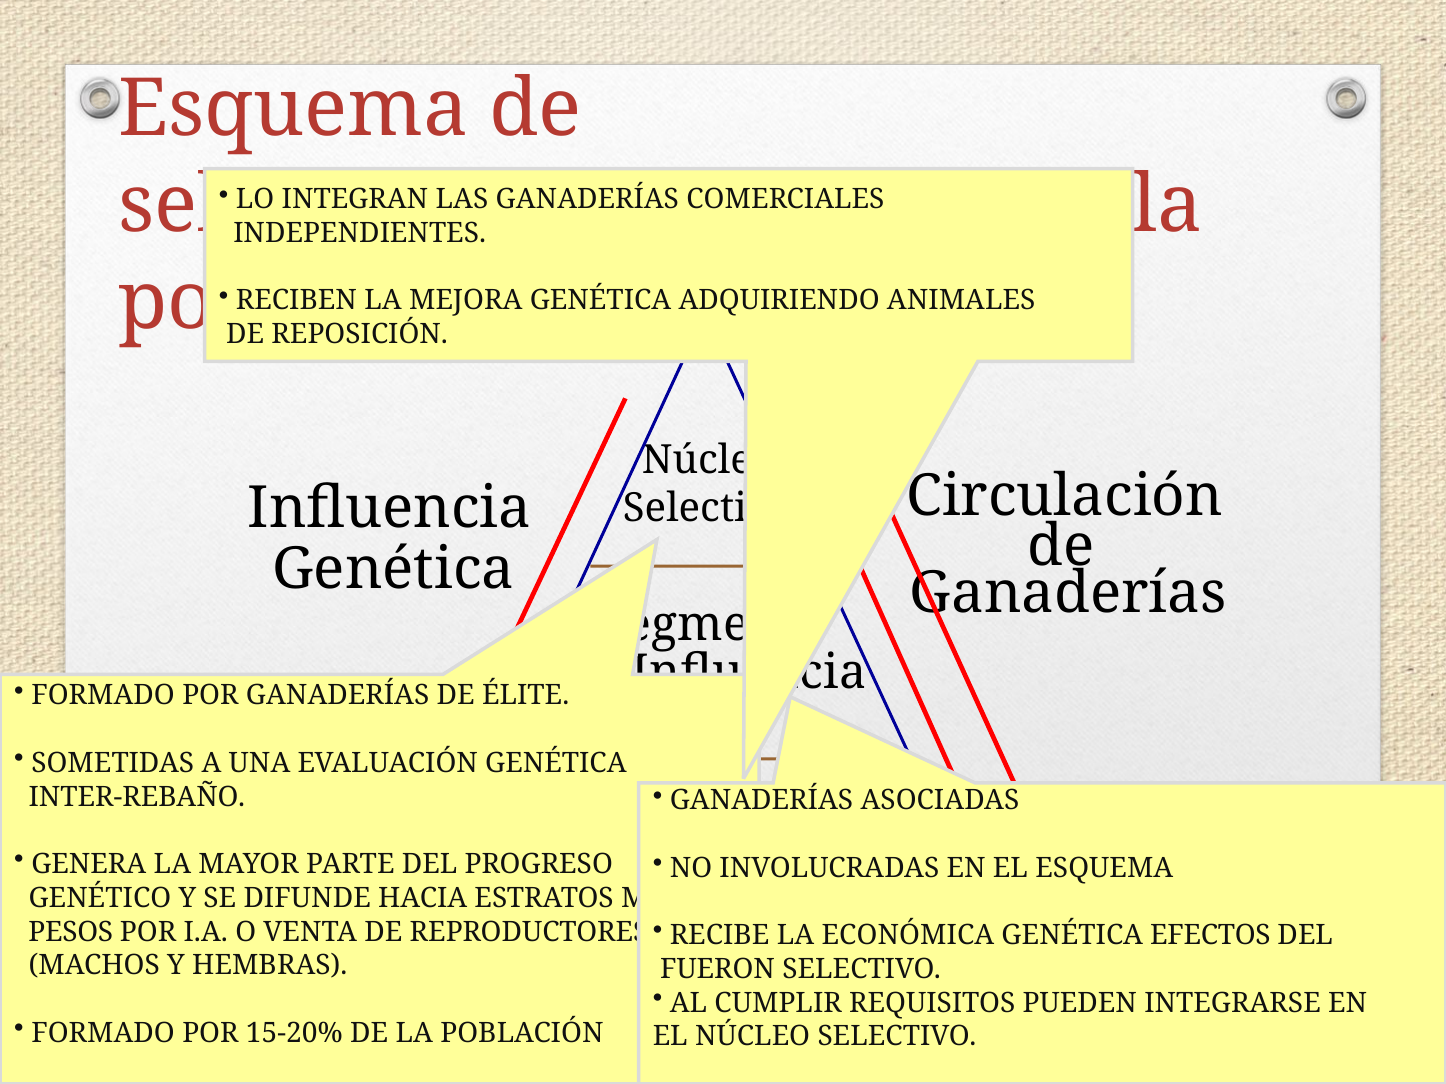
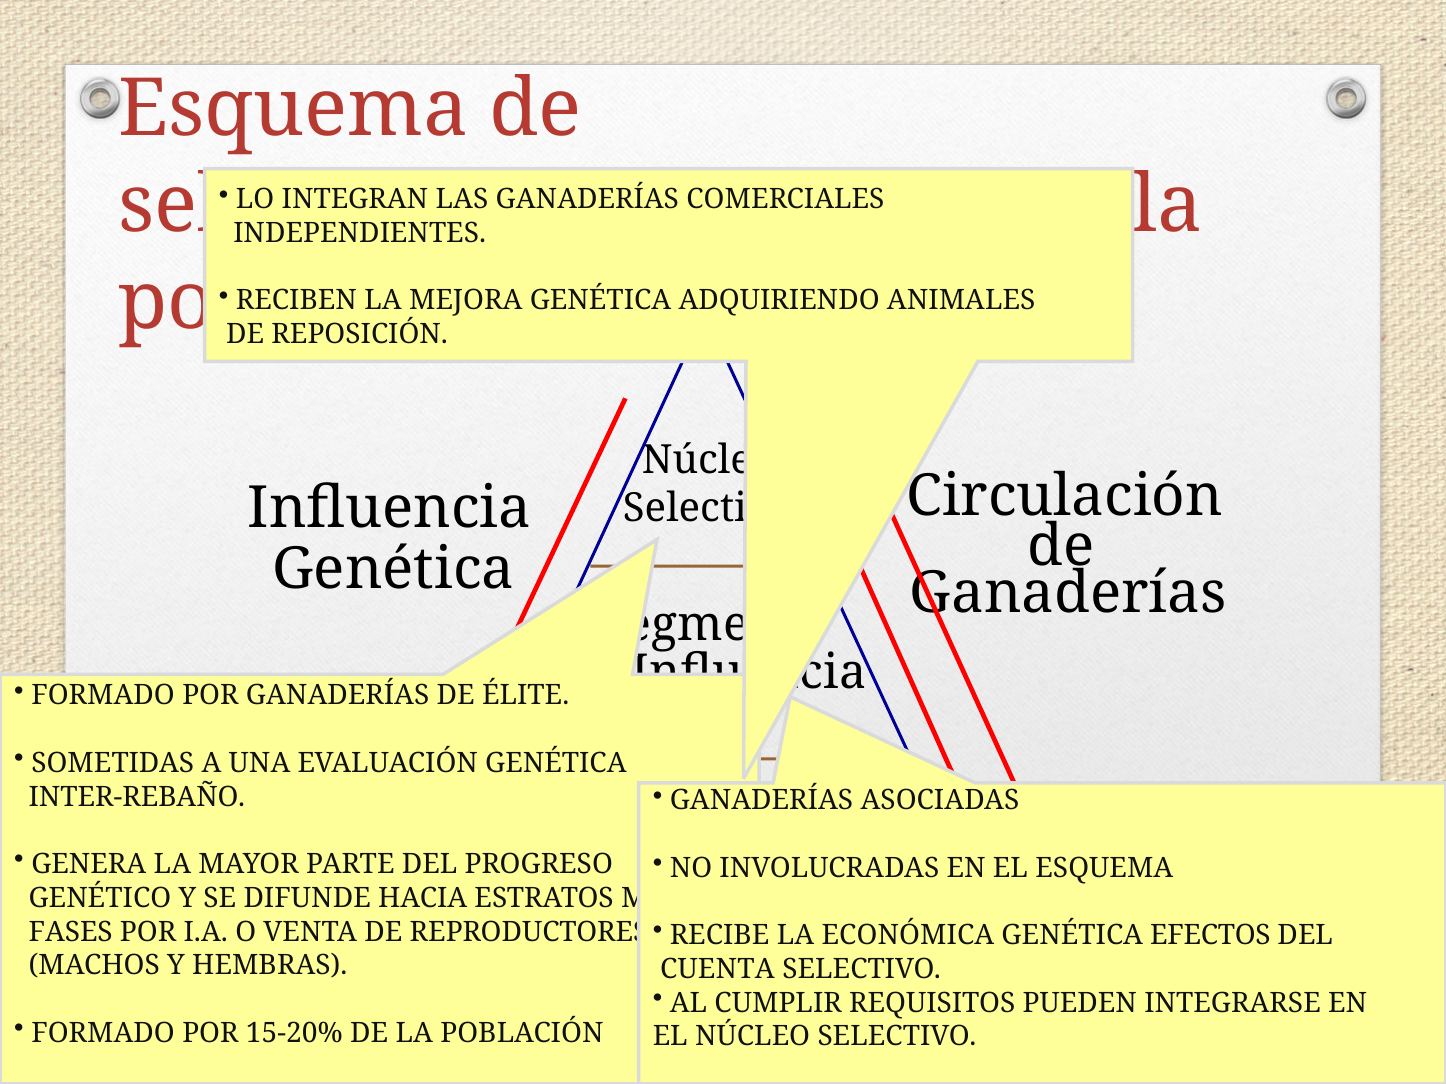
PESOS: PESOS -> FASES (71, 932)
FUERON: FUERON -> CUENTA (717, 970)
